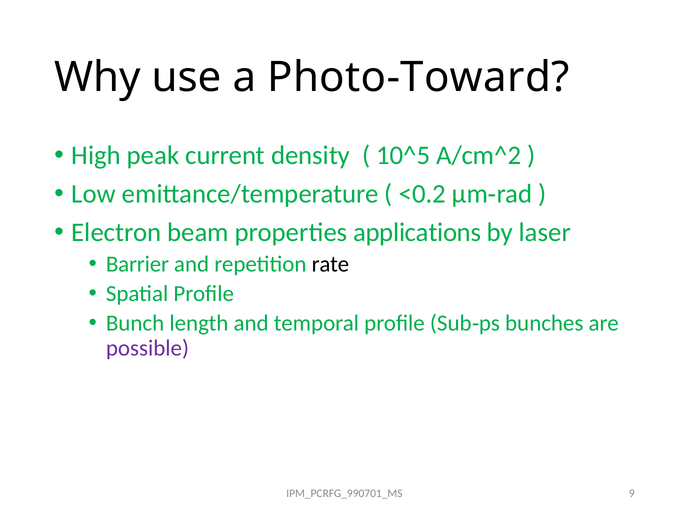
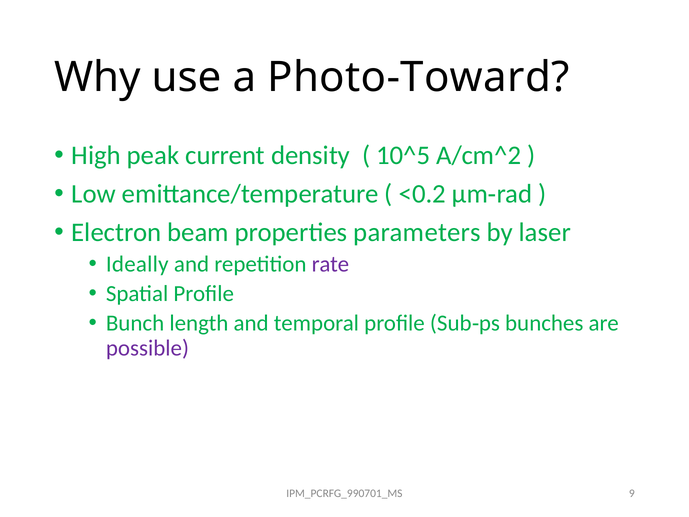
applications: applications -> parameters (417, 232)
Barrier: Barrier -> Ideally (137, 264)
rate colour: black -> purple (330, 264)
